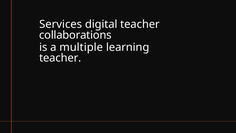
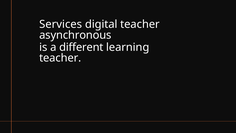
collaborations: collaborations -> asynchronous (75, 35)
multiple: multiple -> different (81, 47)
